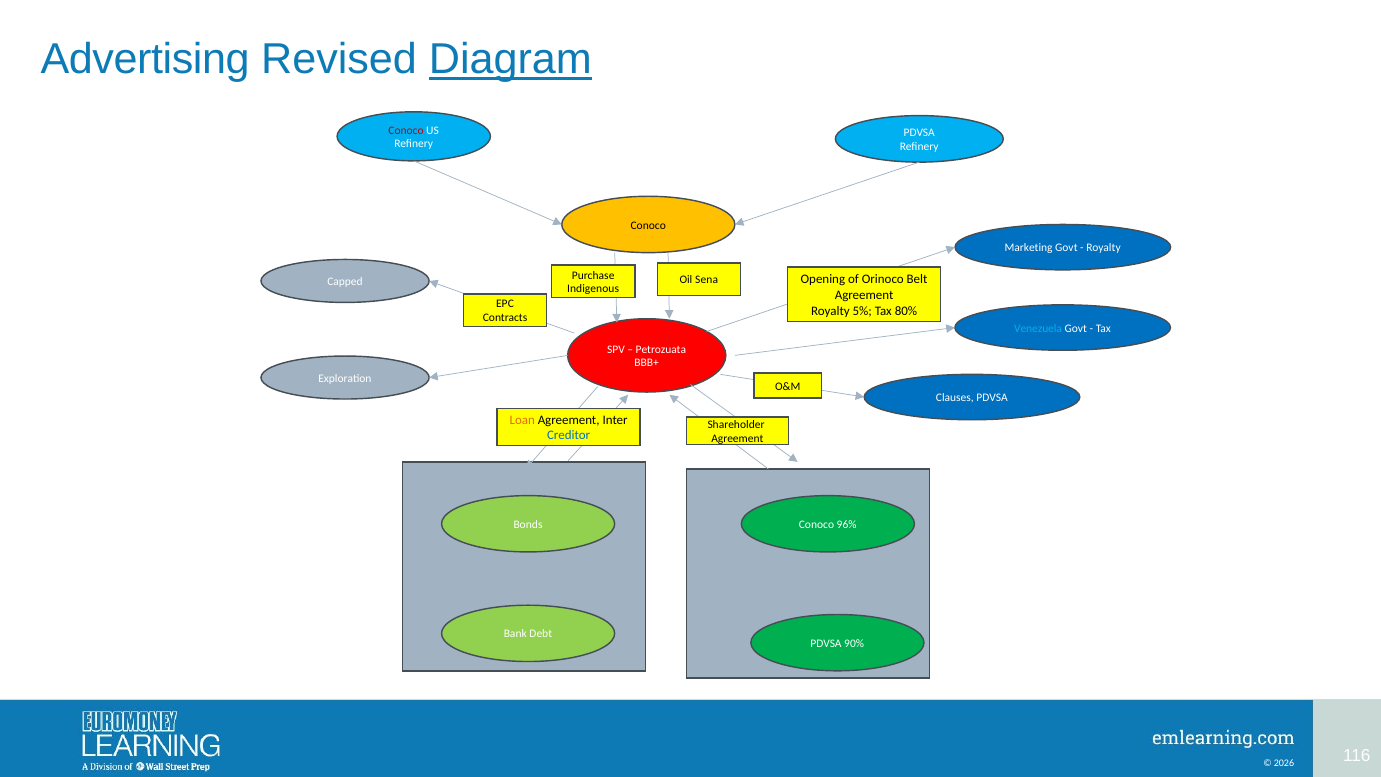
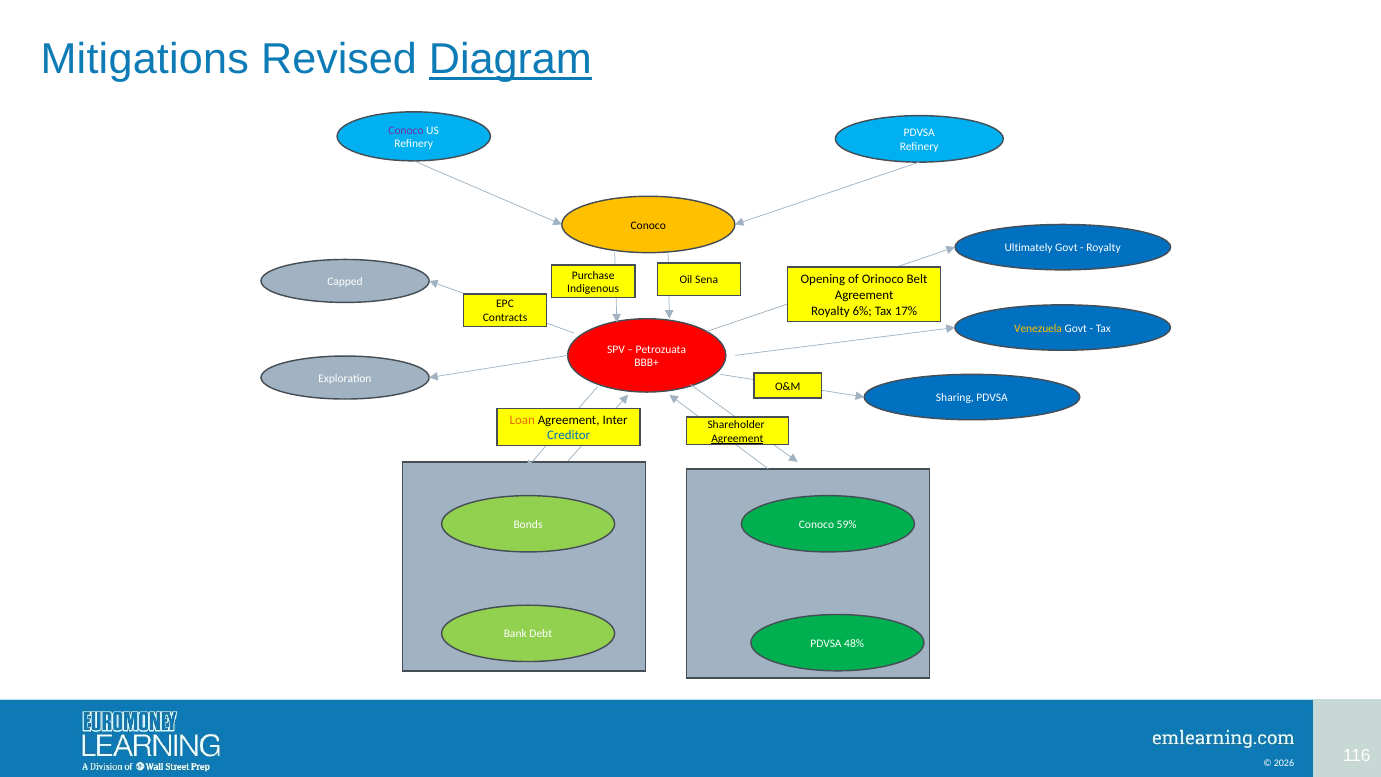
Advertising: Advertising -> Mitigations (145, 60)
Conoco colour: red -> purple (406, 130)
Marketing: Marketing -> Ultimately (1029, 248)
5%: 5% -> 6% (862, 311)
80%: 80% -> 17% (906, 311)
Venezuela colour: light blue -> yellow (1038, 328)
Clauses: Clauses -> Sharing (955, 398)
Agreement underline: none -> present (737, 438)
96%: 96% -> 59% (847, 524)
90%: 90% -> 48% (854, 643)
